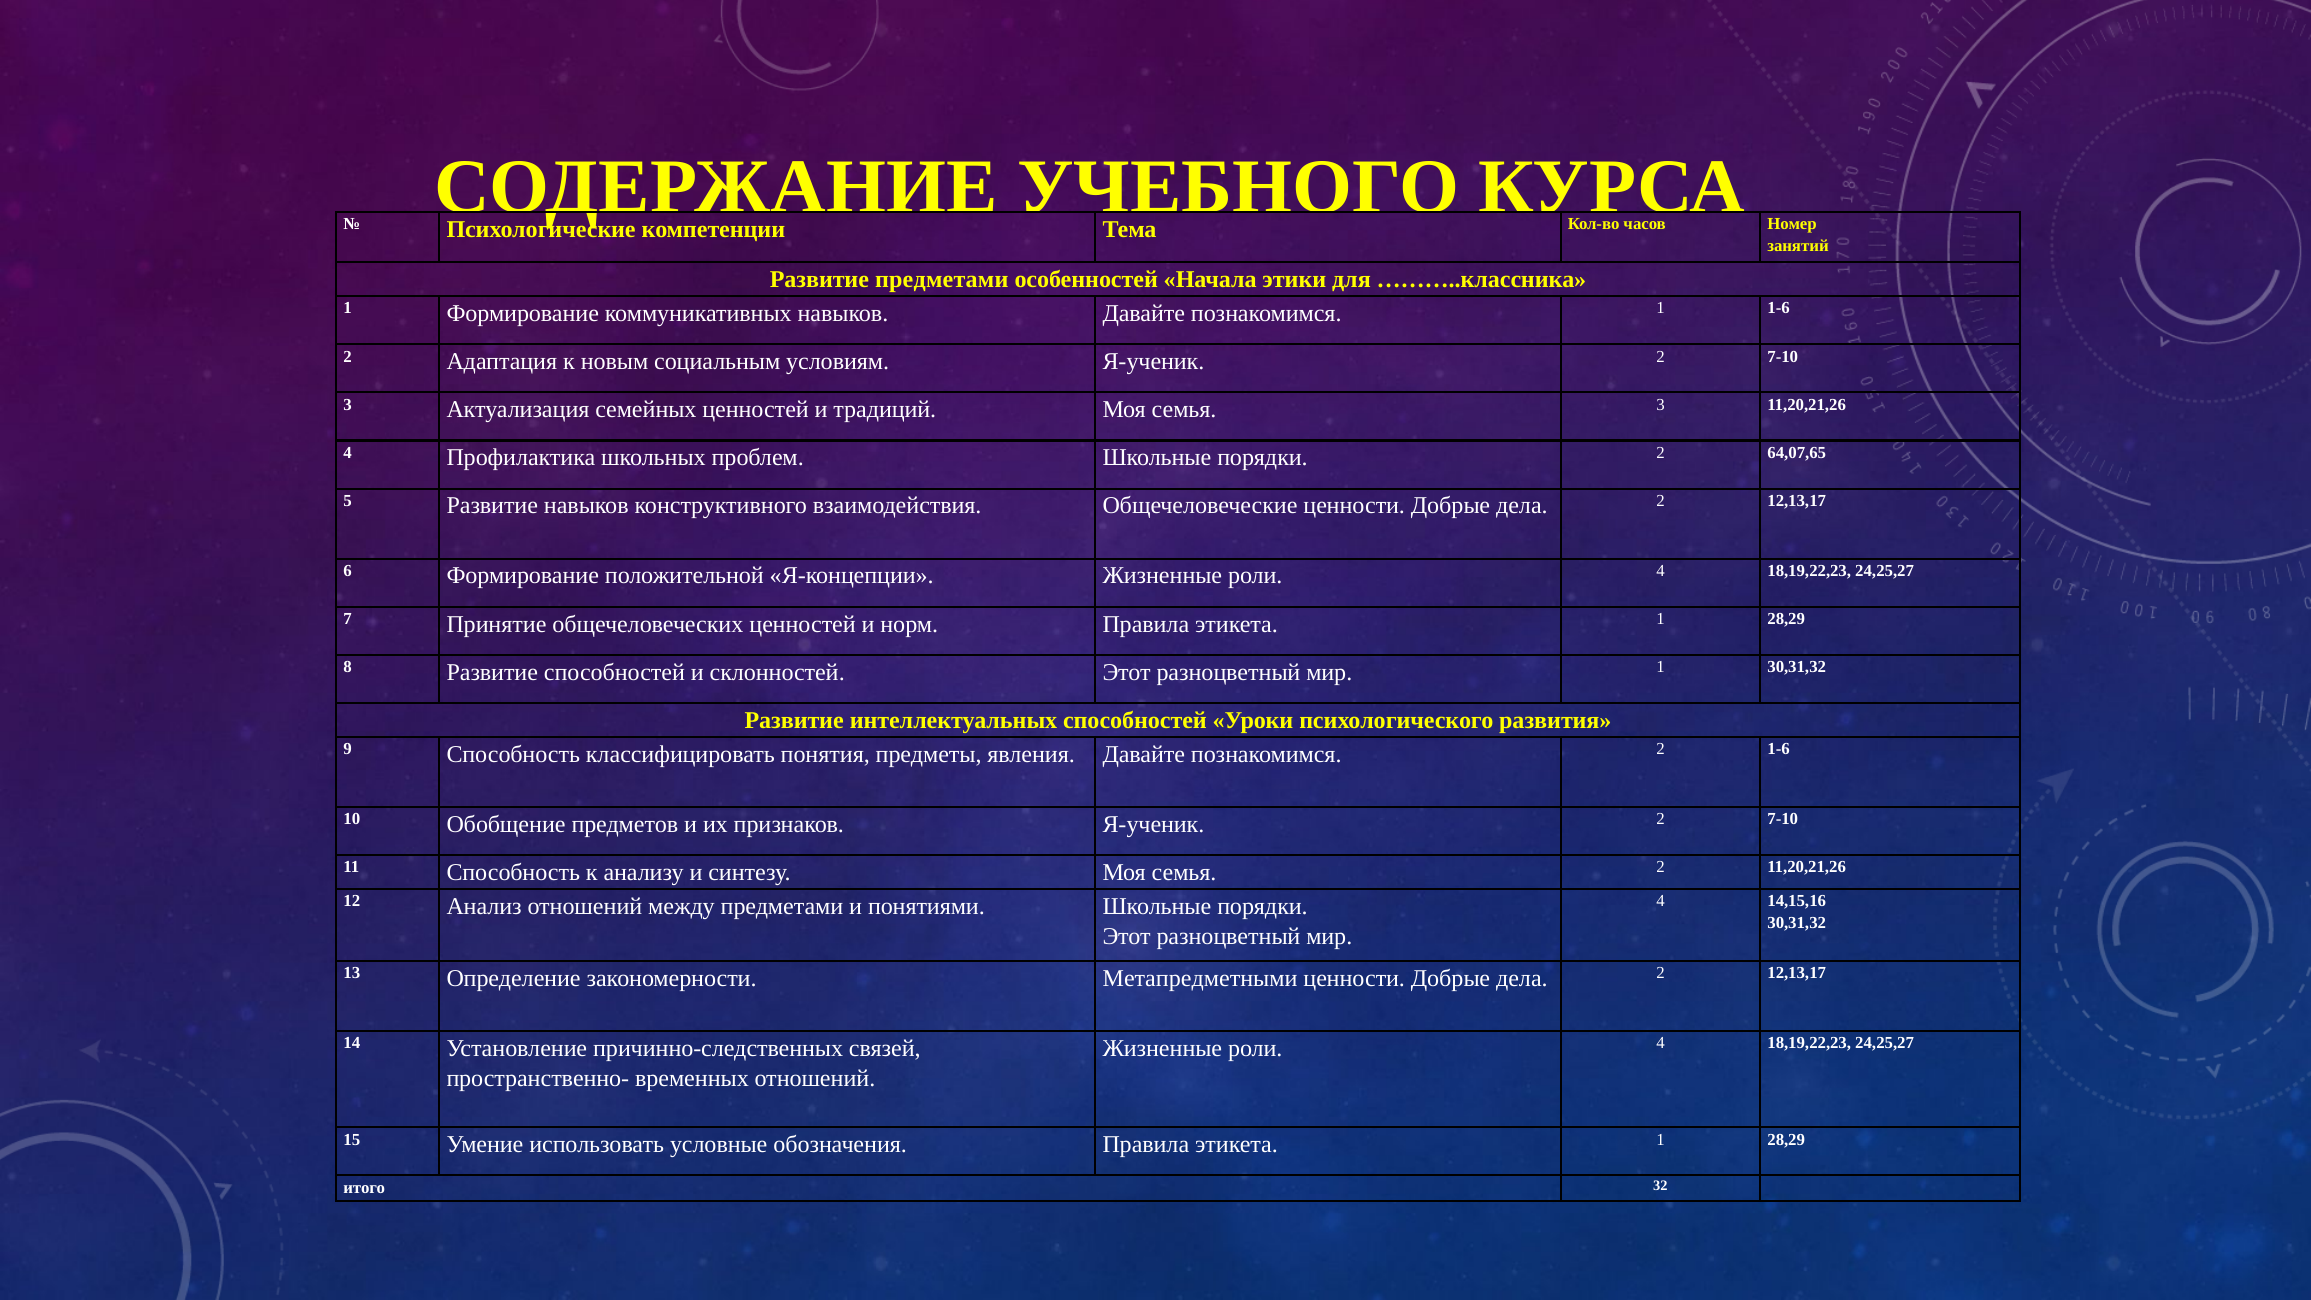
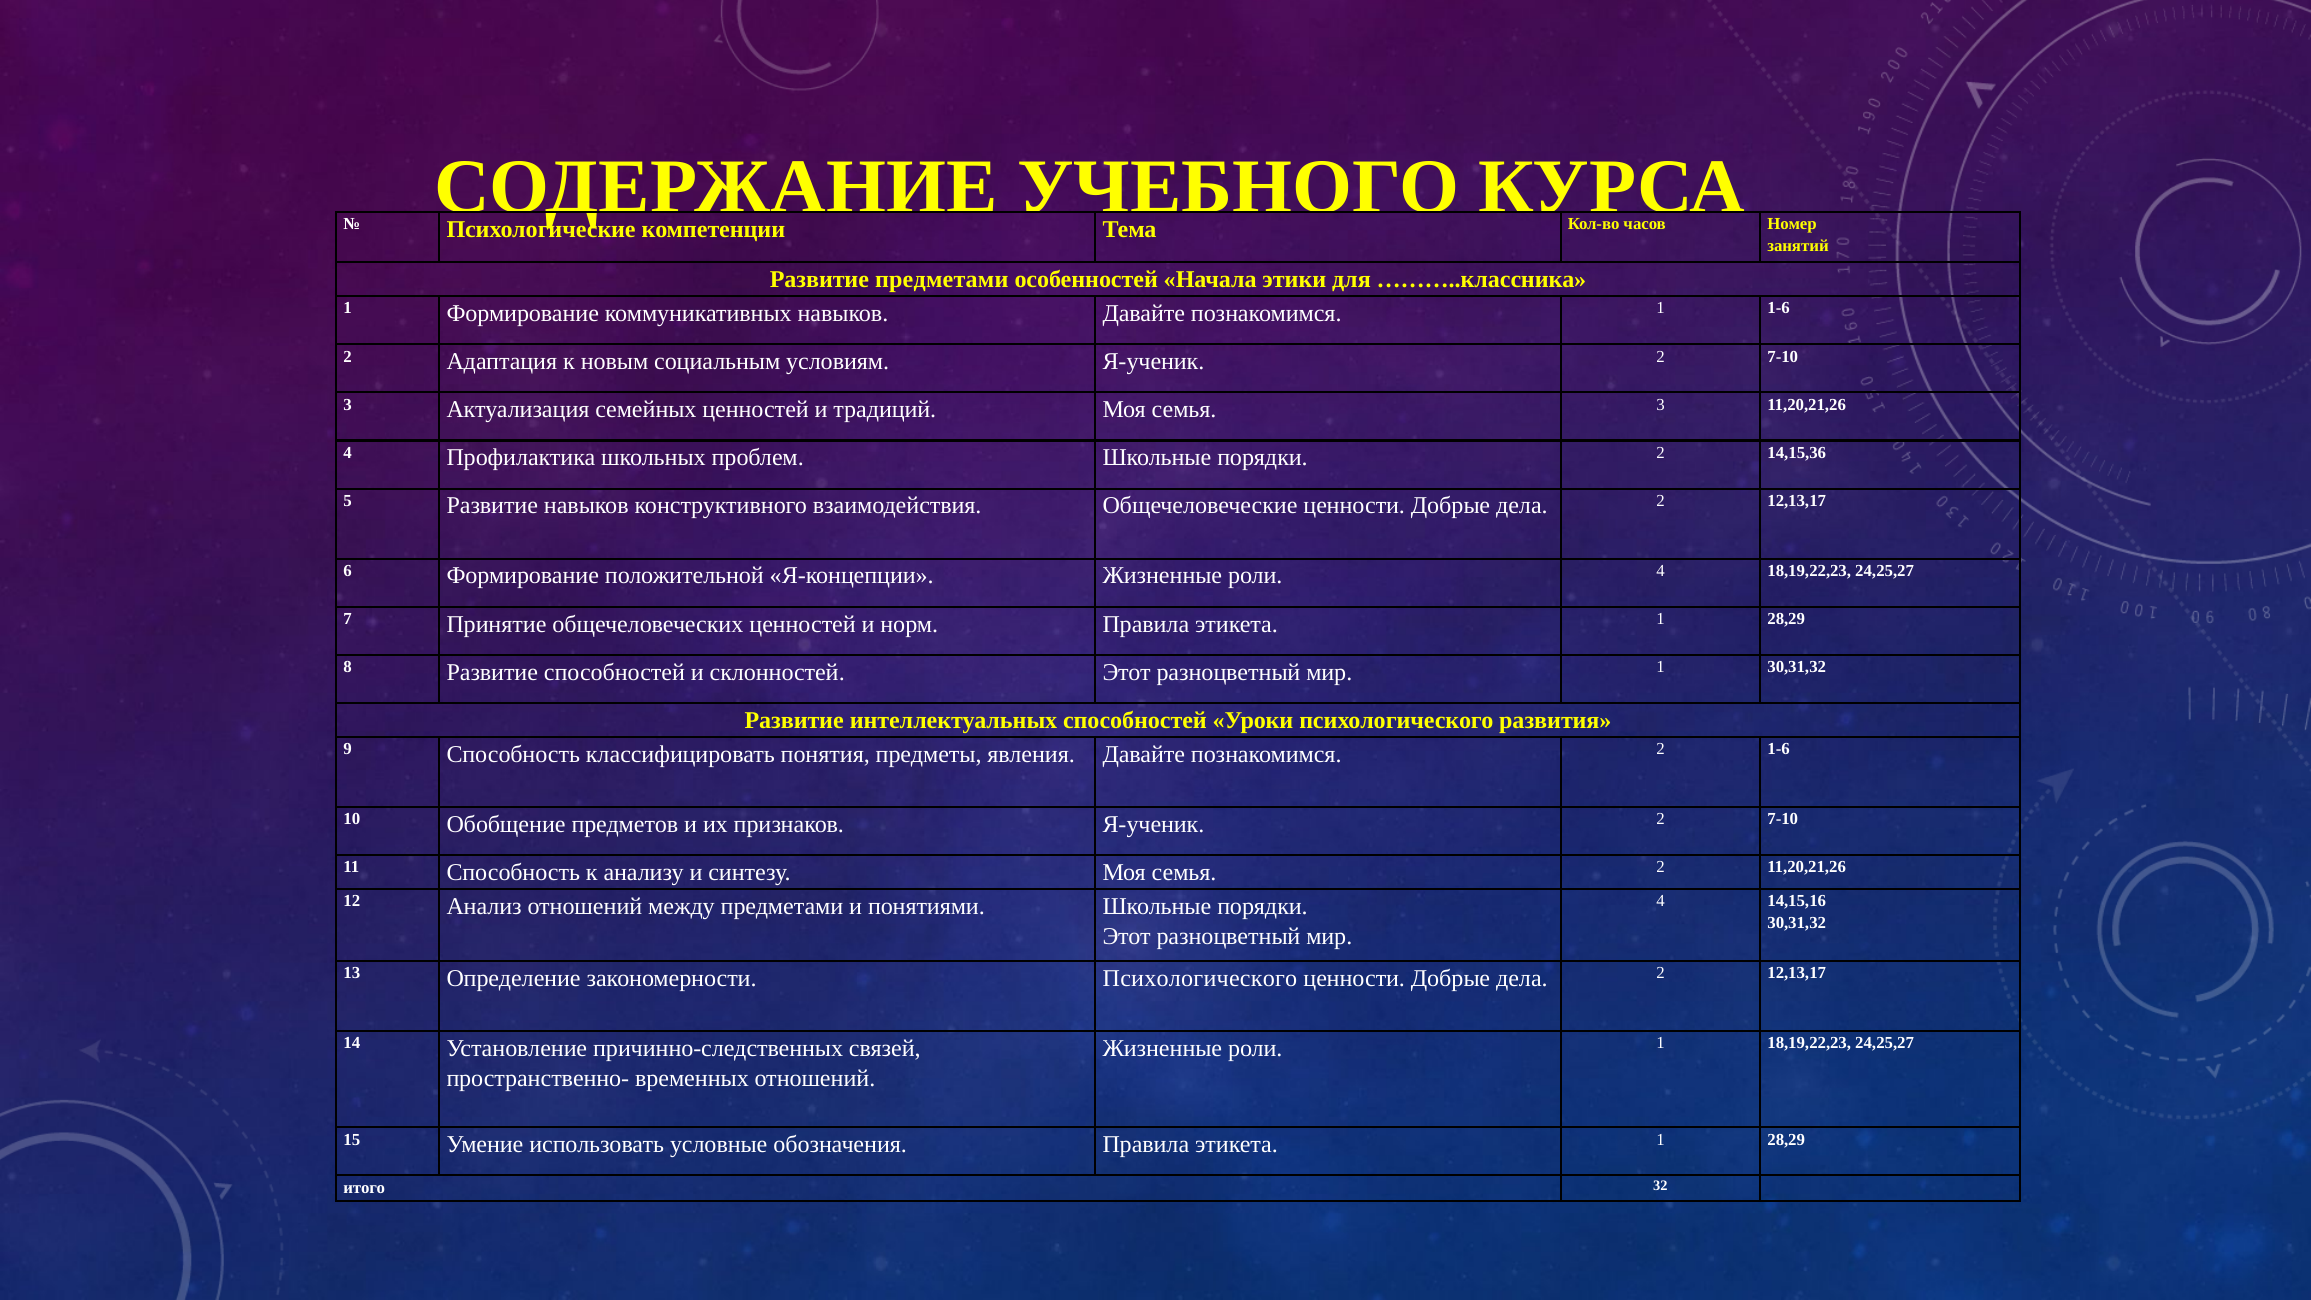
64,07,65: 64,07,65 -> 14,15,36 (1797, 453)
закономерности Метапредметными: Метапредметными -> Психологического (1200, 978)
4: 4 -> 1 (1660, 1043)
